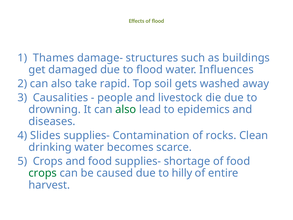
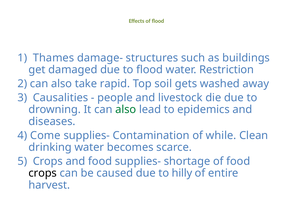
Influences: Influences -> Restriction (227, 70)
Slides: Slides -> Come (45, 135)
rocks: rocks -> while (221, 135)
crops colour: green -> black (43, 173)
